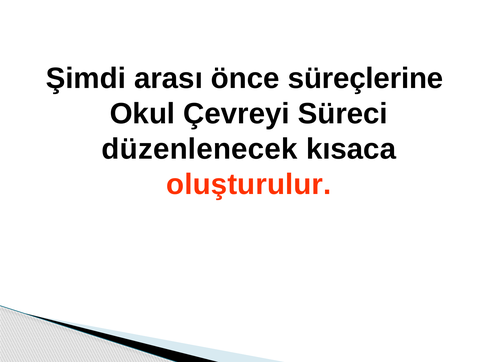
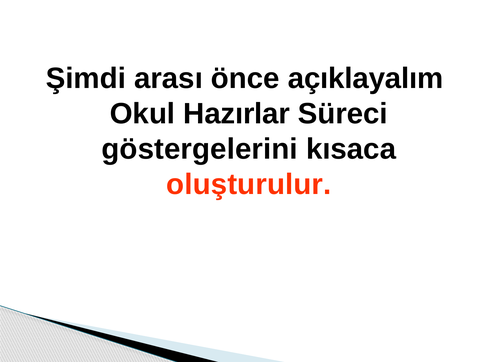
süreçlerine: süreçlerine -> açıklayalım (366, 78)
Çevreyi: Çevreyi -> Hazırlar (237, 114)
düzenlenecek: düzenlenecek -> göstergelerini (200, 149)
